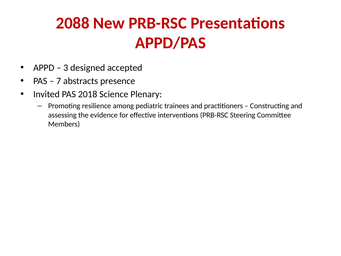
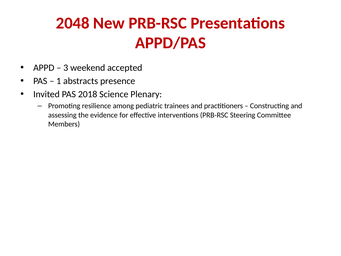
2088: 2088 -> 2048 (73, 23)
designed: designed -> weekend (88, 68)
7: 7 -> 1 (59, 81)
